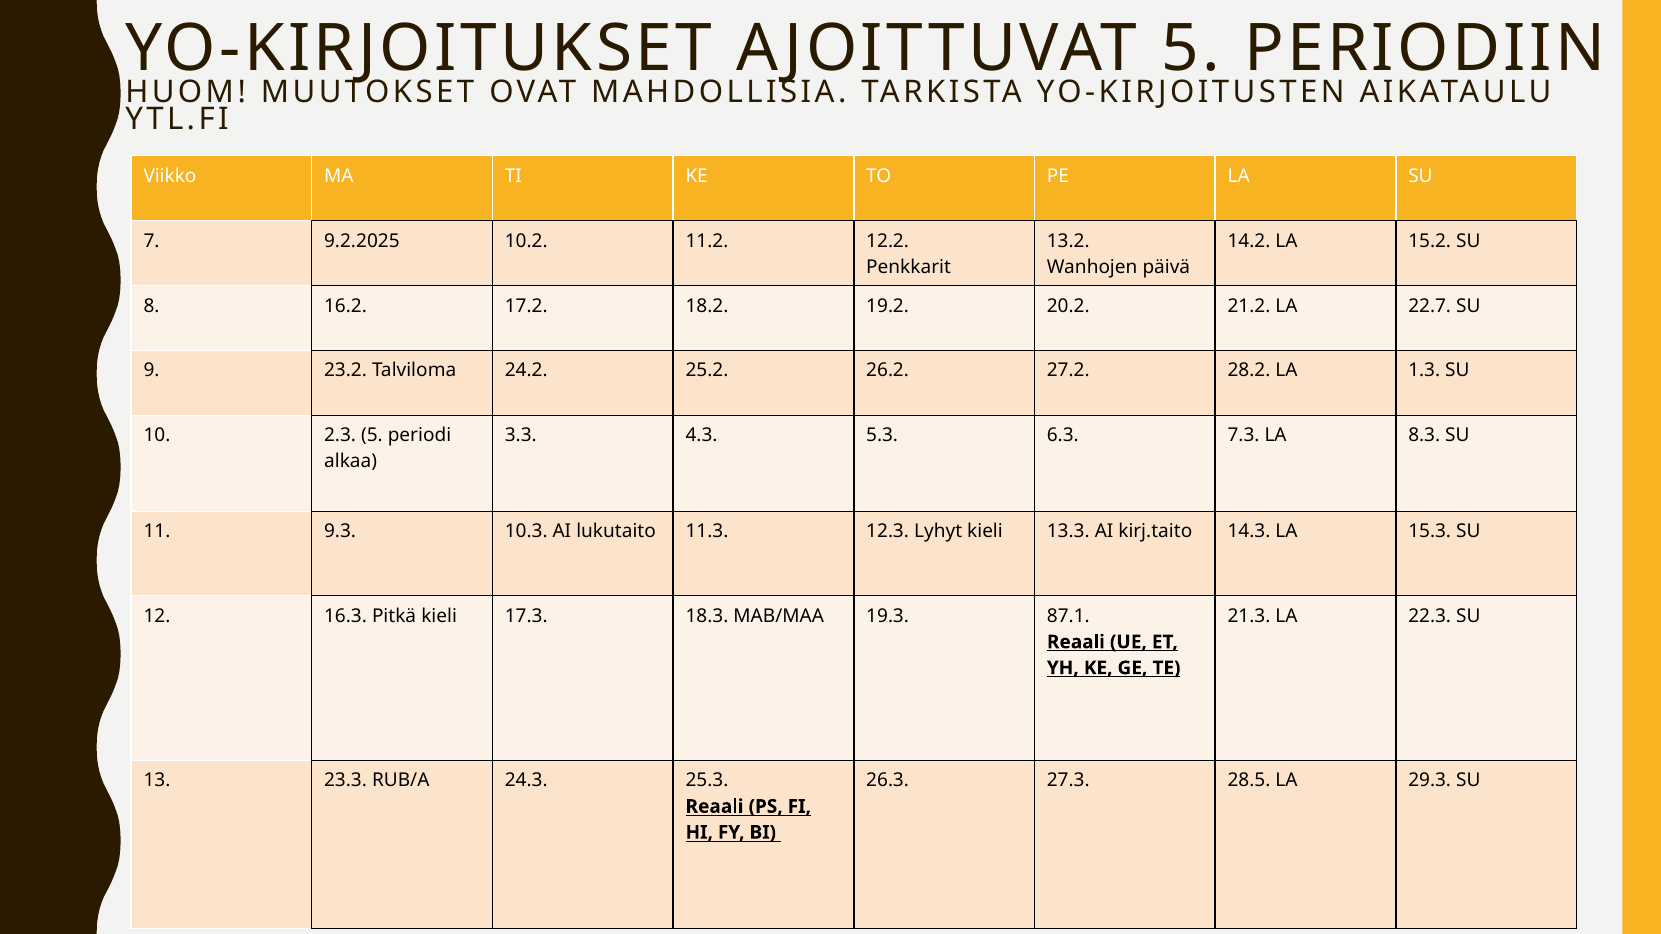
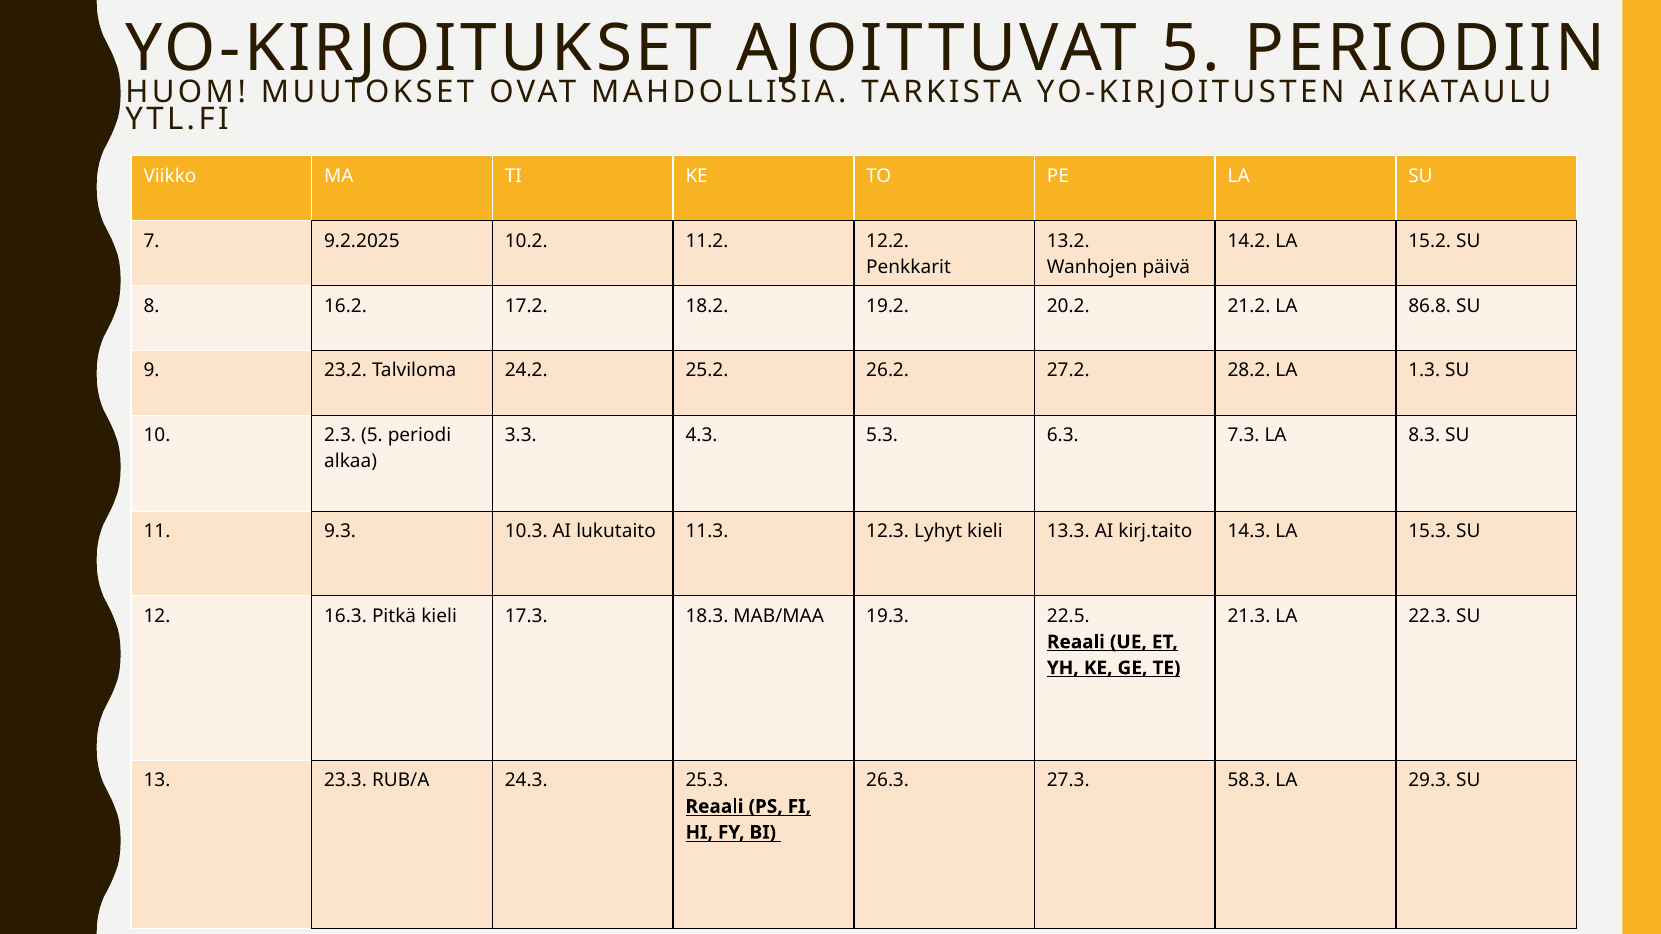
22.7: 22.7 -> 86.8 (1430, 306)
87.1: 87.1 -> 22.5 (1068, 616)
28.5: 28.5 -> 58.3 (1249, 781)
